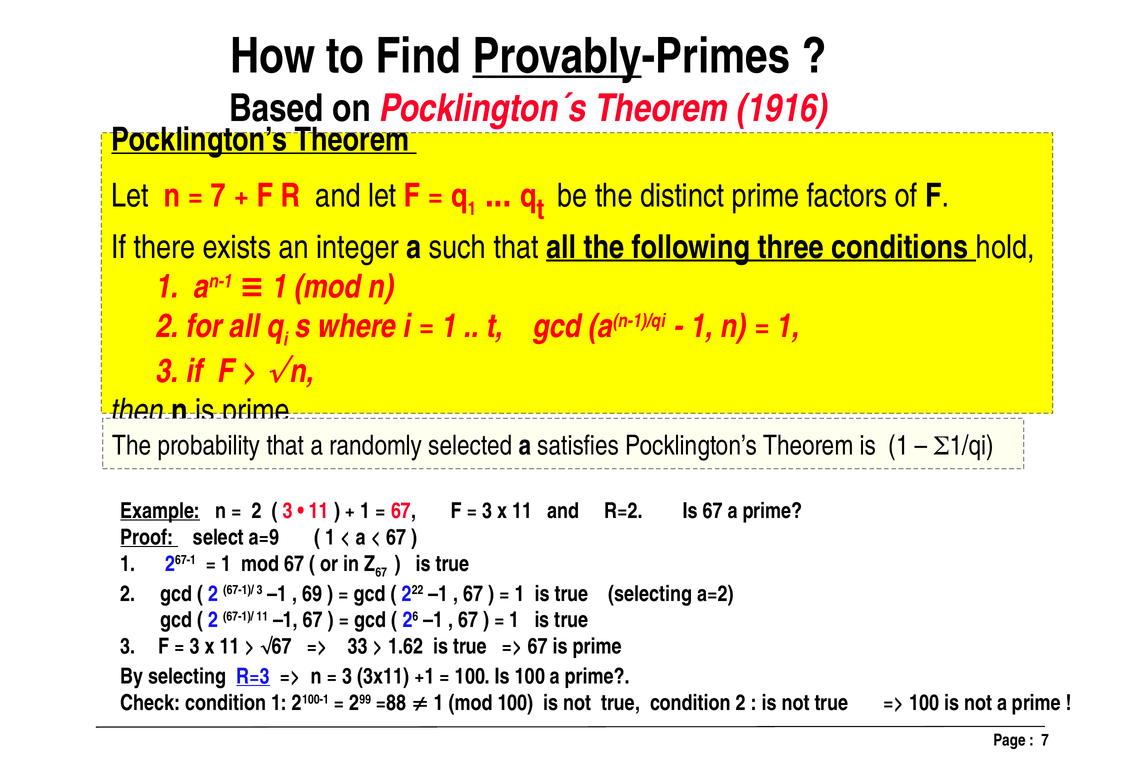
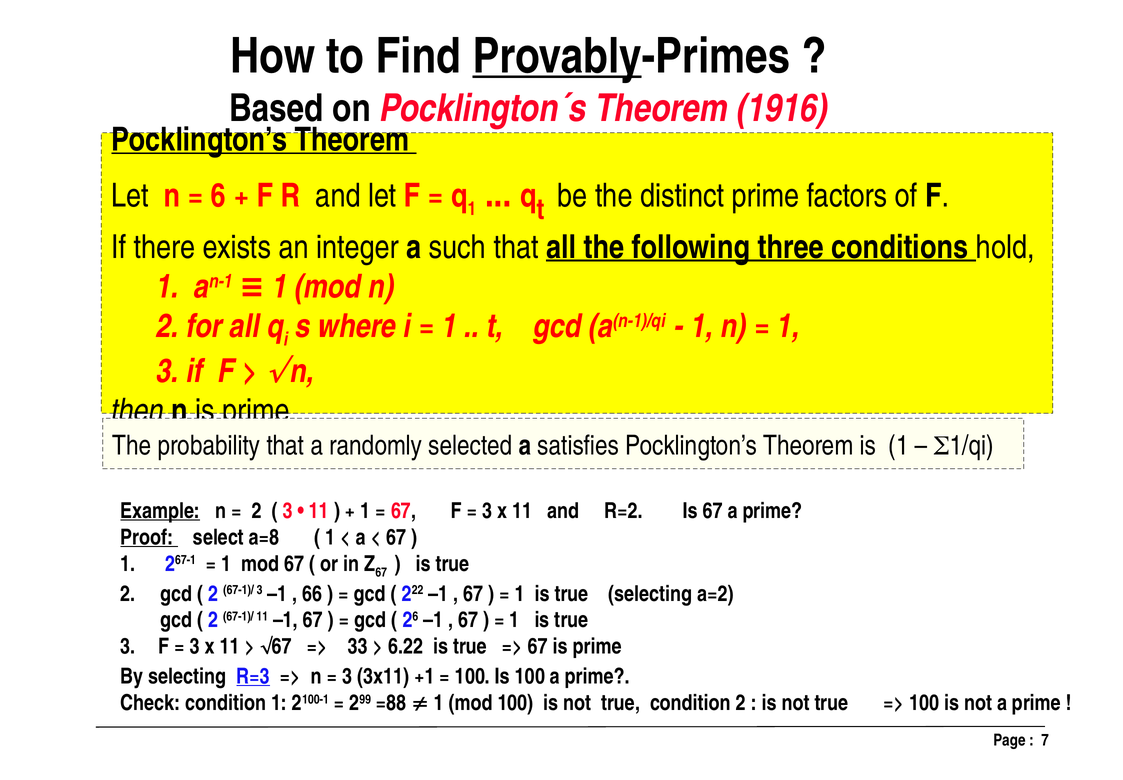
7: 7 -> 6 (219, 196)
a=9: a=9 -> a=8 (264, 538)
69: 69 -> 66 (312, 594)
1.62: 1.62 -> 6.22 (406, 647)
